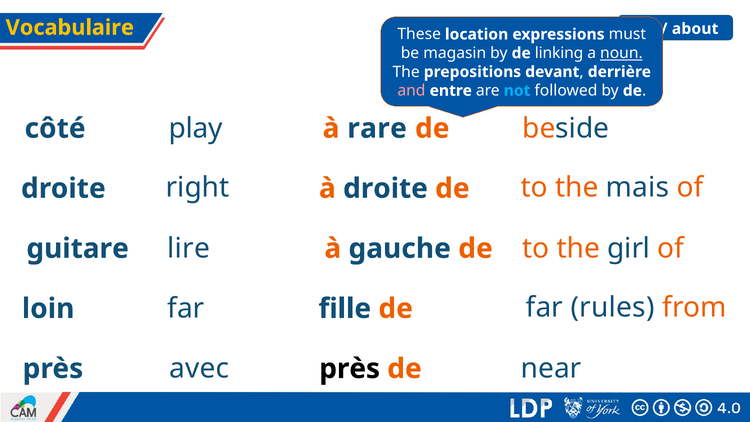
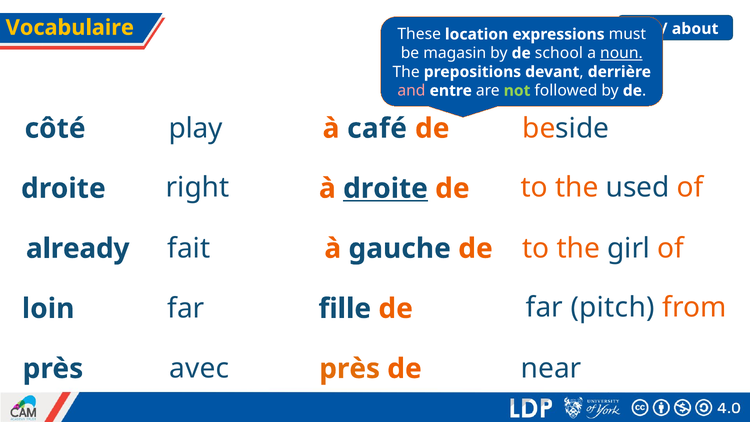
linking: linking -> school (559, 53)
not colour: light blue -> light green (517, 91)
rare: rare -> café (377, 128)
mais: mais -> used (638, 188)
droite underline: none -> present (385, 188)
lire: lire -> fait (189, 248)
guitare: guitare -> already (78, 249)
rules: rules -> pitch (613, 308)
près colour: black -> orange (350, 369)
